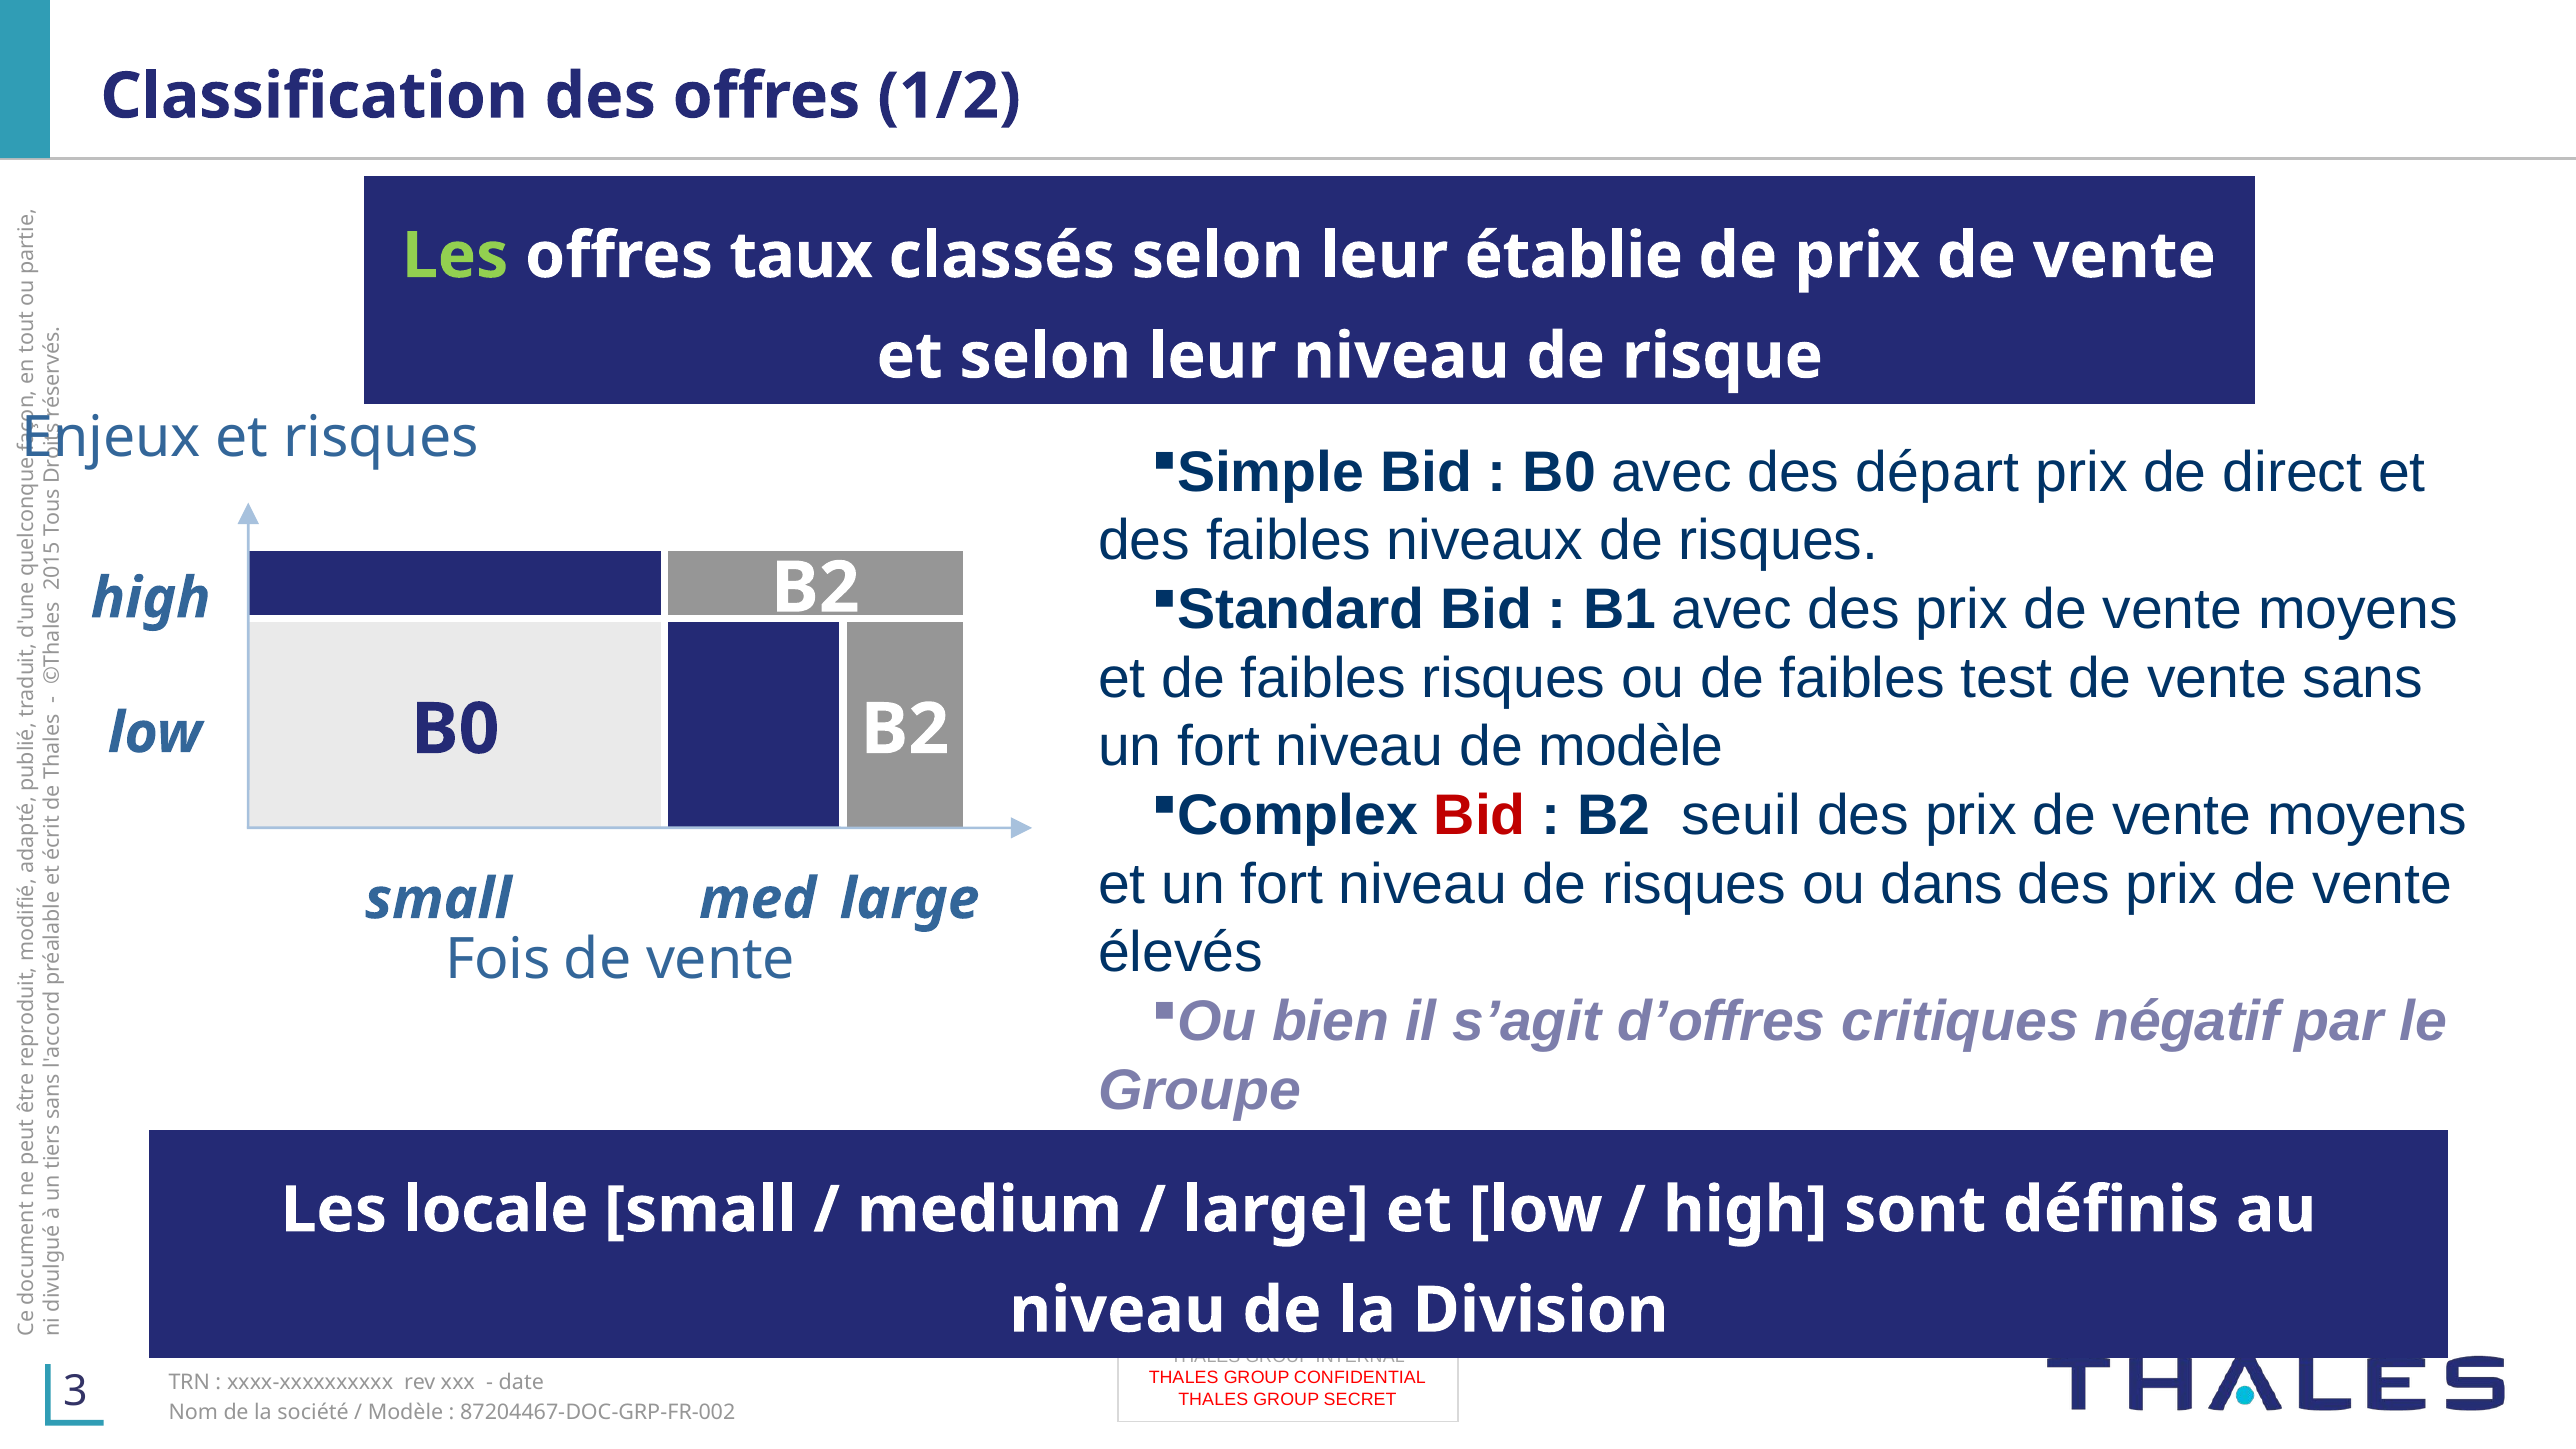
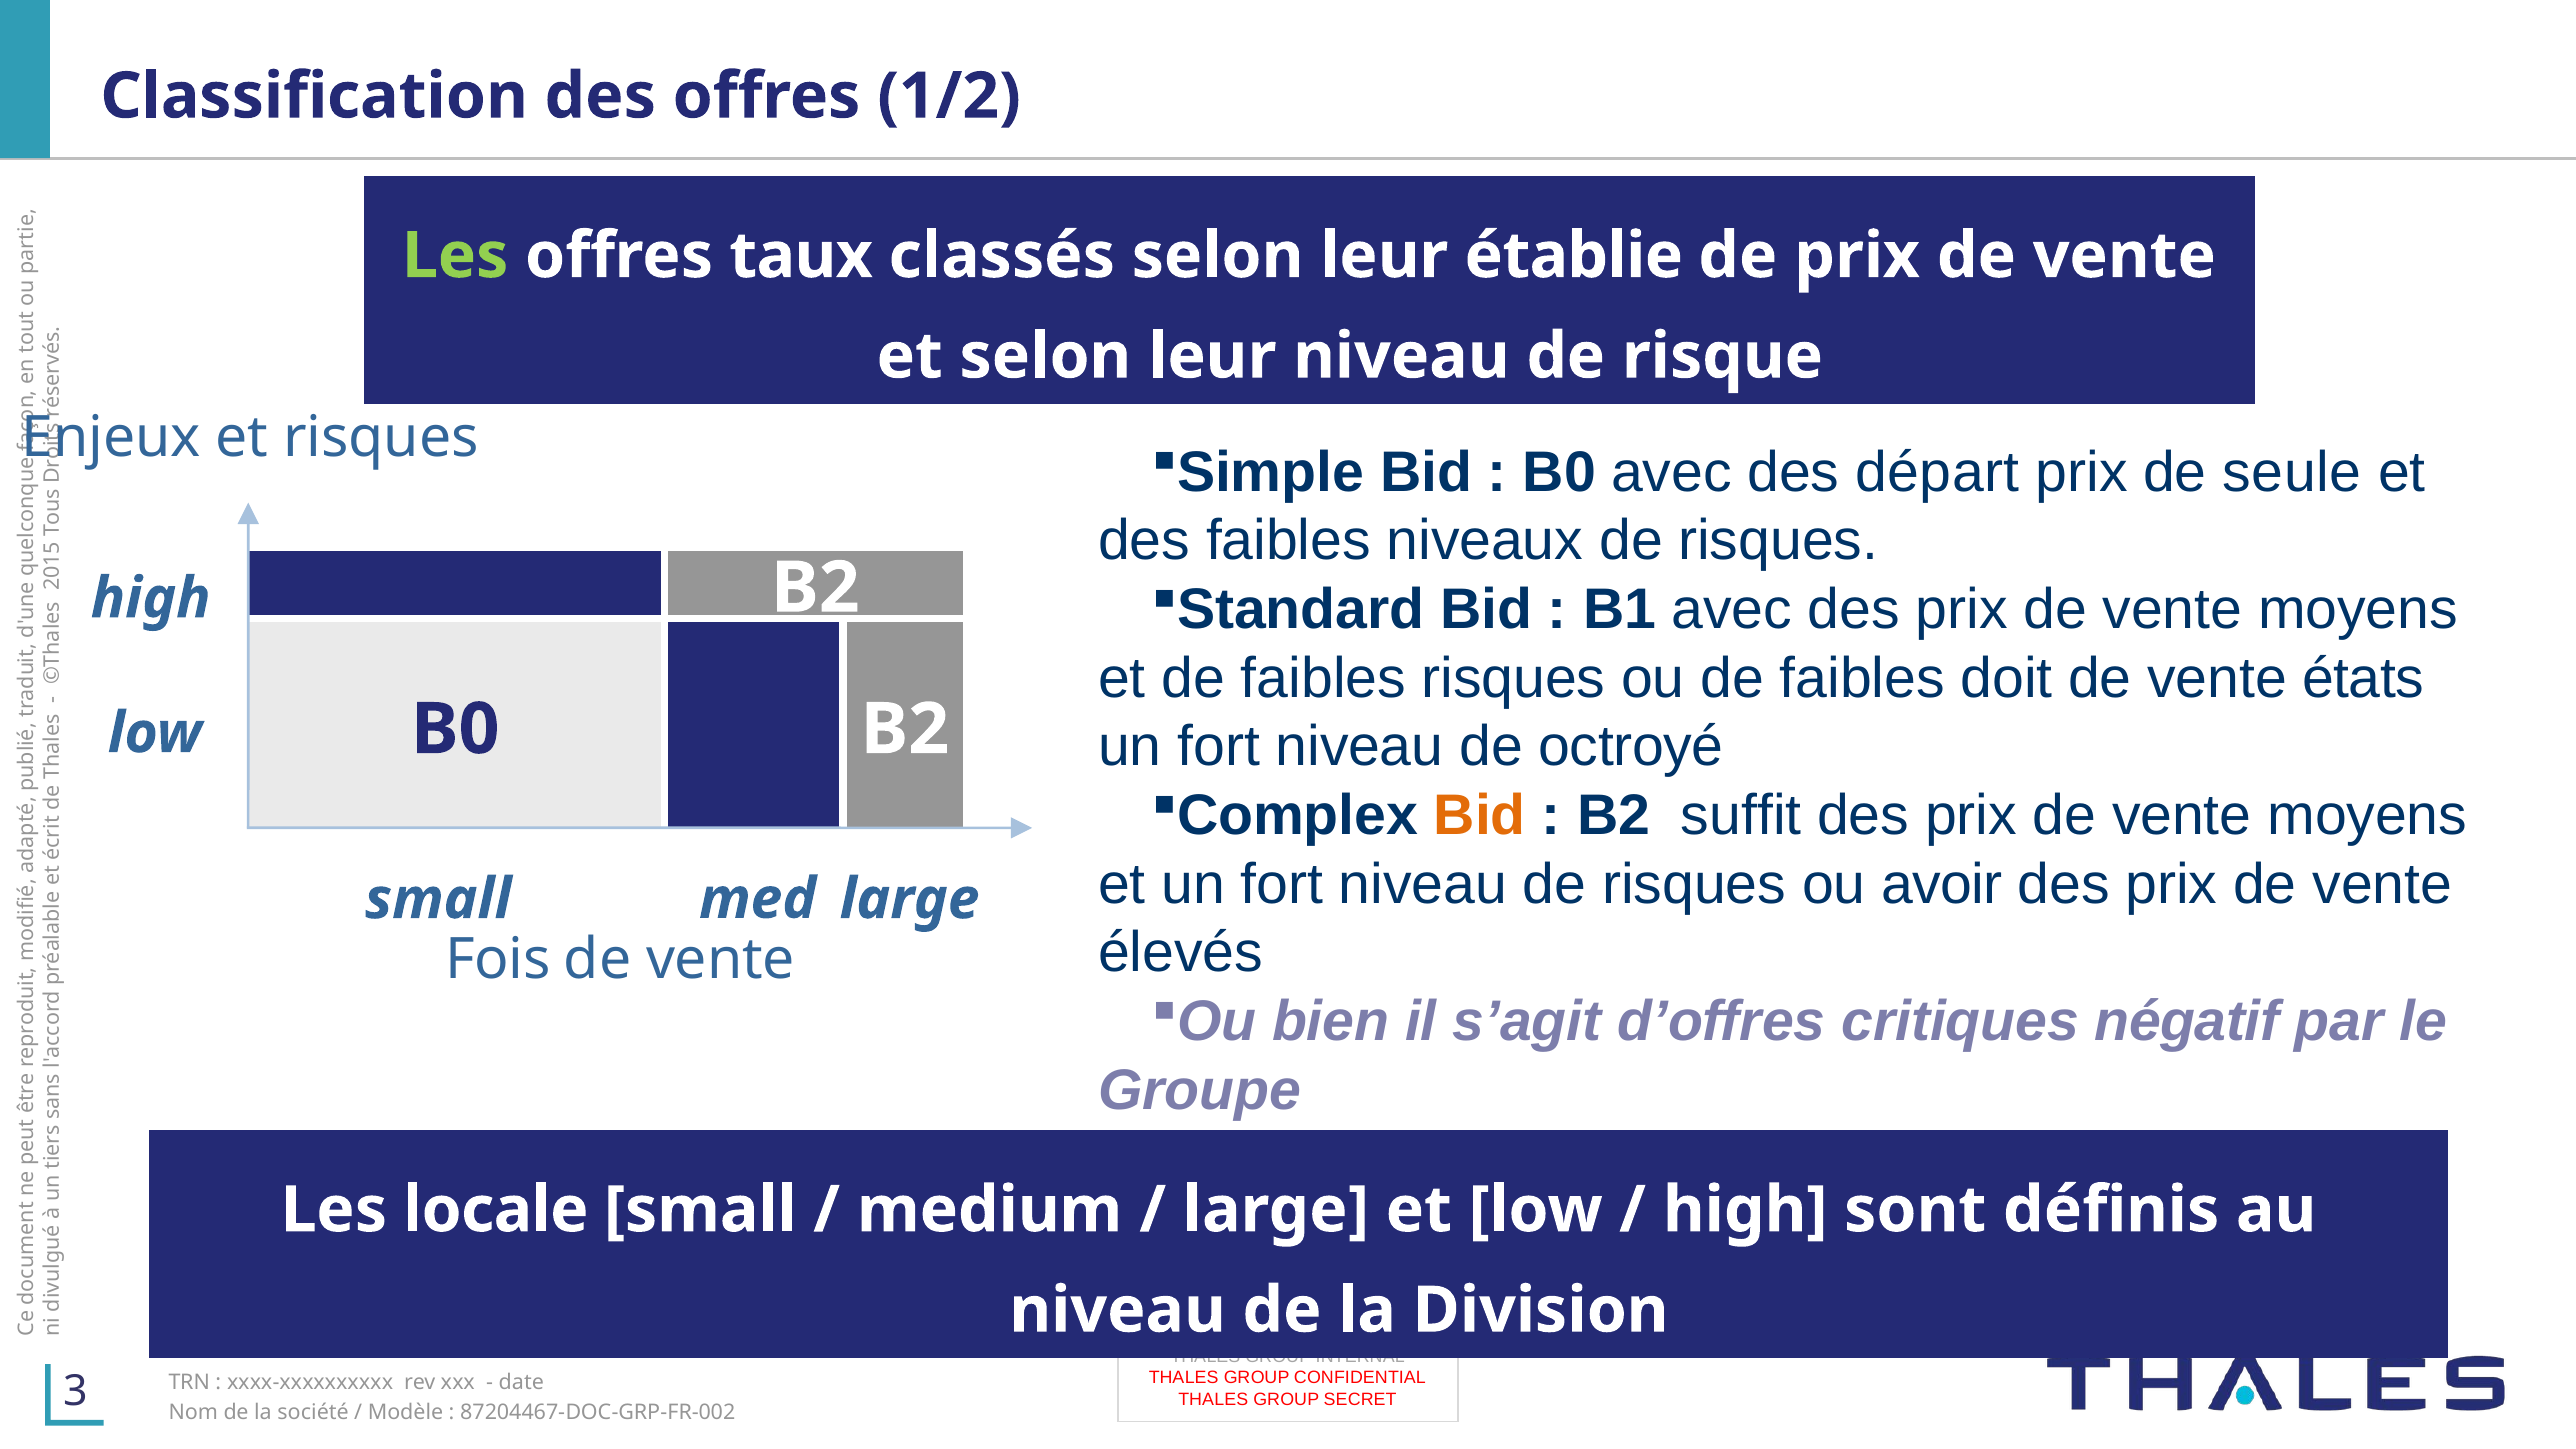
direct: direct -> seule (2292, 472)
test: test -> doit (2007, 678)
sans: sans -> états (2363, 678)
de modèle: modèle -> octroyé (1631, 747)
Bid colour: red -> orange (1480, 816)
seuil: seuil -> suffit (1741, 816)
dans: dans -> avoir (1942, 884)
